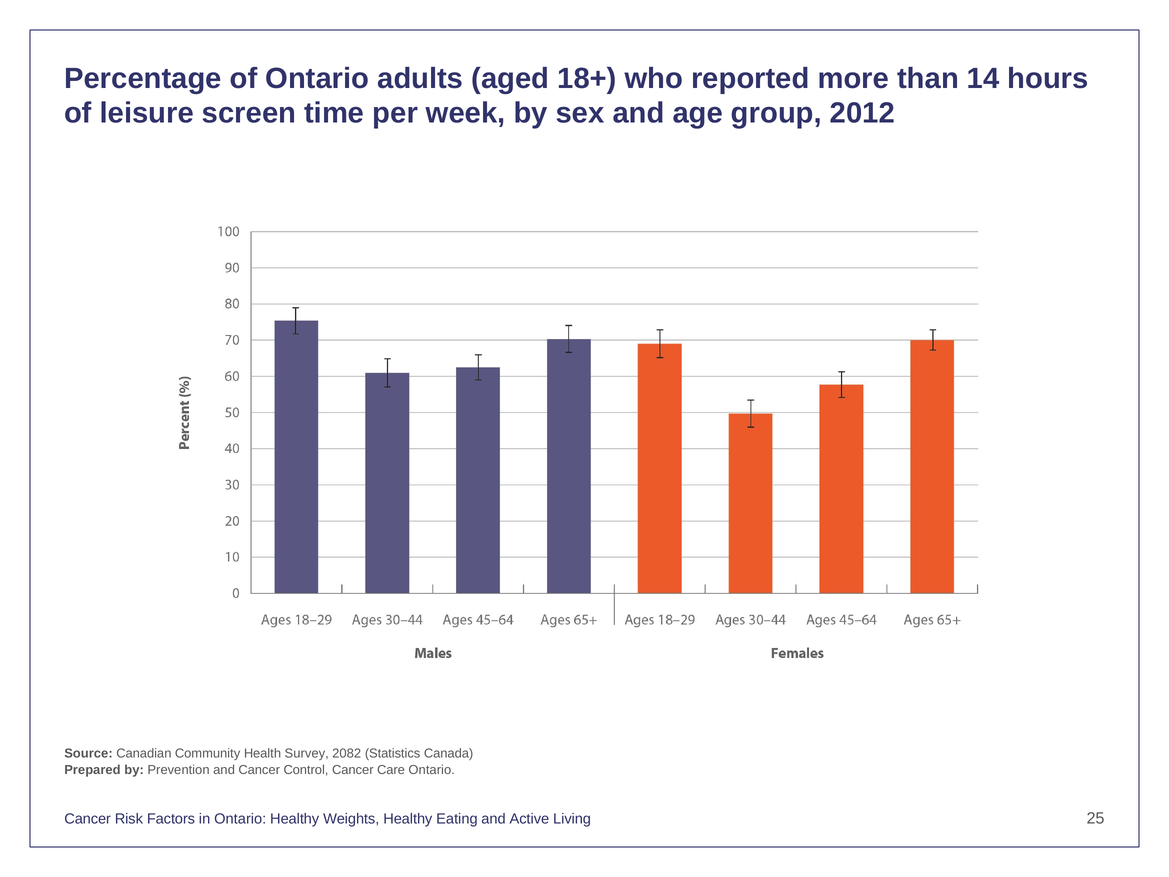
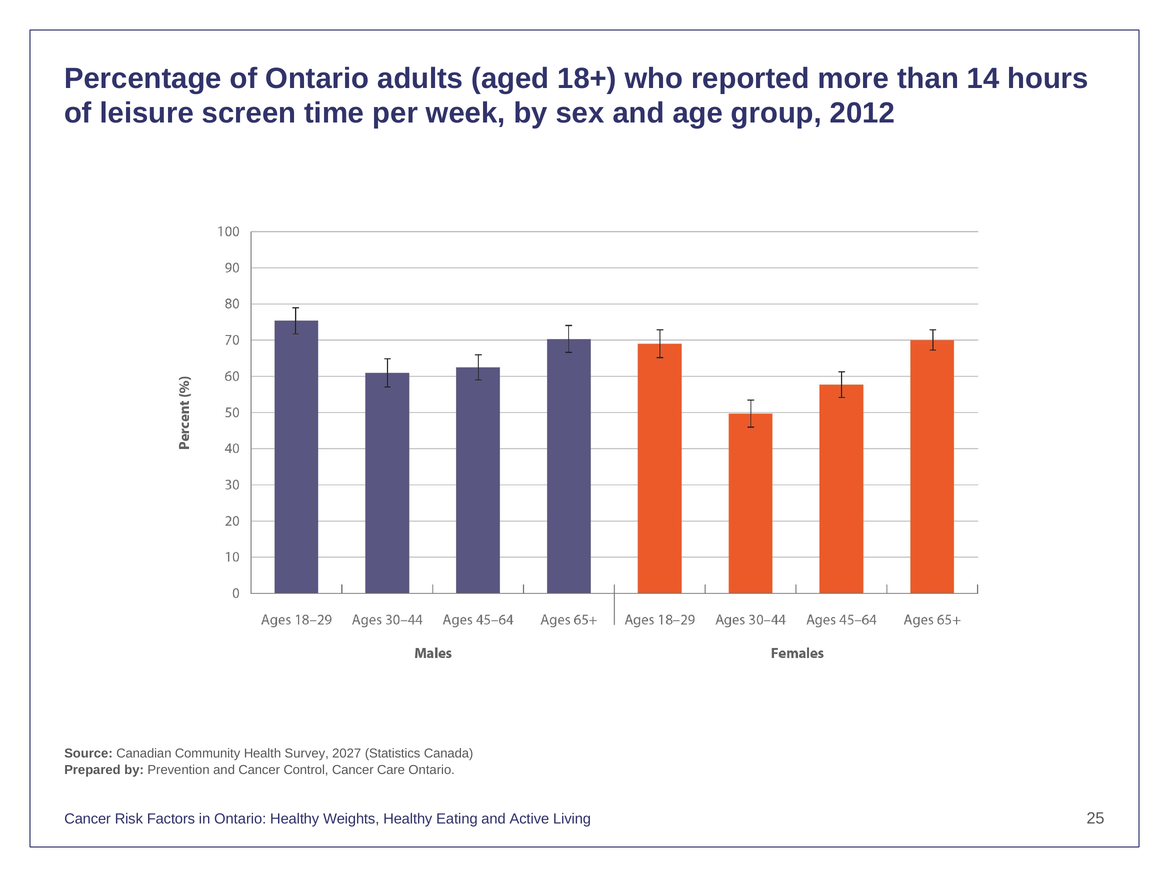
2082: 2082 -> 2027 (347, 753)
